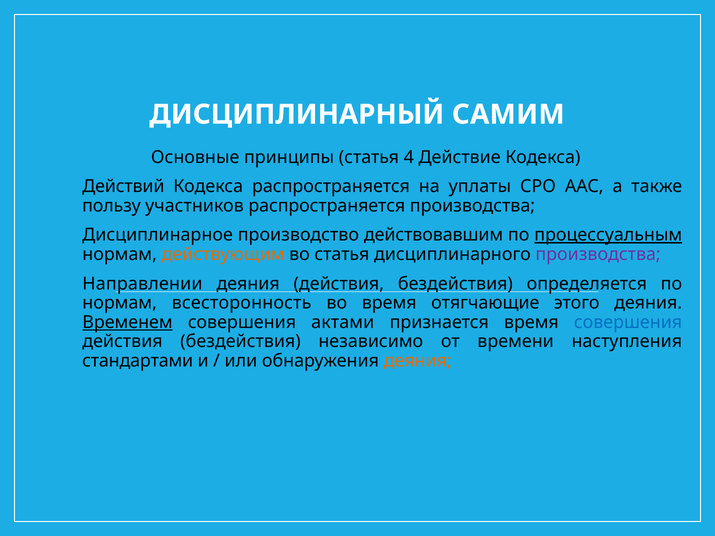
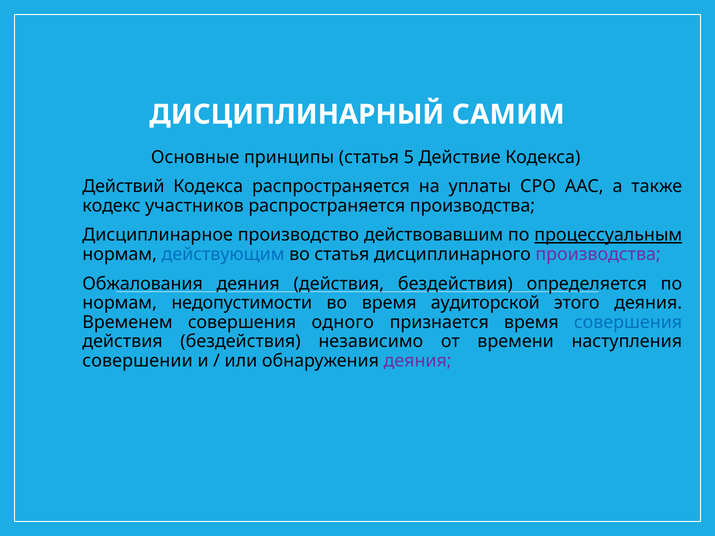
4: 4 -> 5 (409, 157)
пользу: пользу -> кодекс (112, 206)
действующим colour: orange -> blue (223, 255)
Направлении: Направлении -> Обжалования (143, 284)
всесторонность: всесторонность -> недопустимости (242, 303)
отягчающие: отягчающие -> аудиторской (485, 303)
Временем underline: present -> none (127, 322)
актами: актами -> одного (343, 322)
стандартами: стандартами -> совершении (138, 361)
деяния colour: orange -> purple (418, 361)
